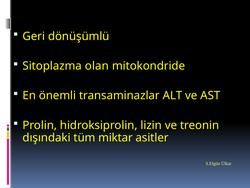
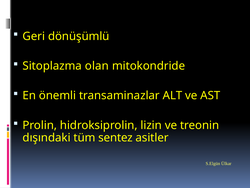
miktar: miktar -> sentez (116, 137)
